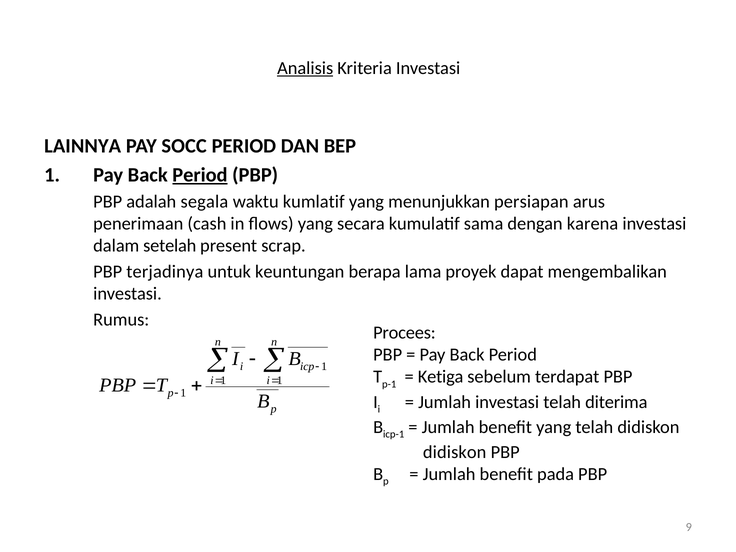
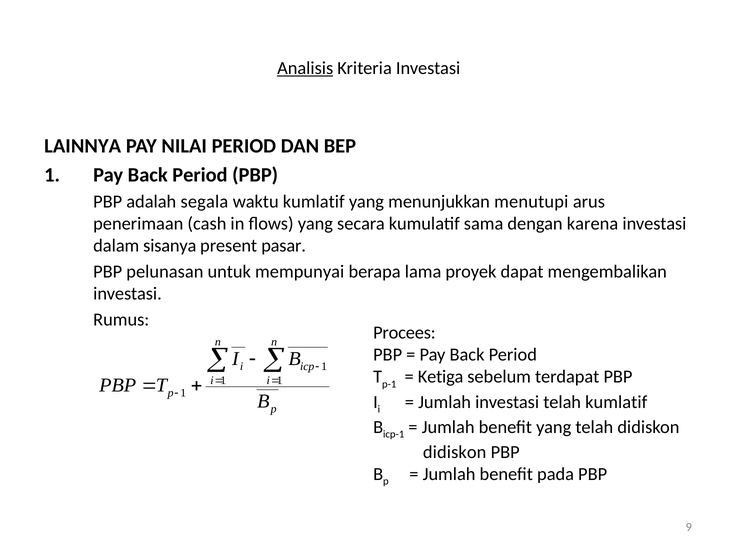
SOCC: SOCC -> NILAI (184, 146)
Period underline: present -> none (200, 175)
persiapan: persiapan -> menutupi (531, 202)
setelah: setelah -> sisanya (170, 246)
scrap: scrap -> pasar (284, 246)
terjadinya: terjadinya -> pelunasan (165, 272)
keuntungan: keuntungan -> mempunyai (300, 272)
telah diterima: diterima -> kumlatif (616, 402)
